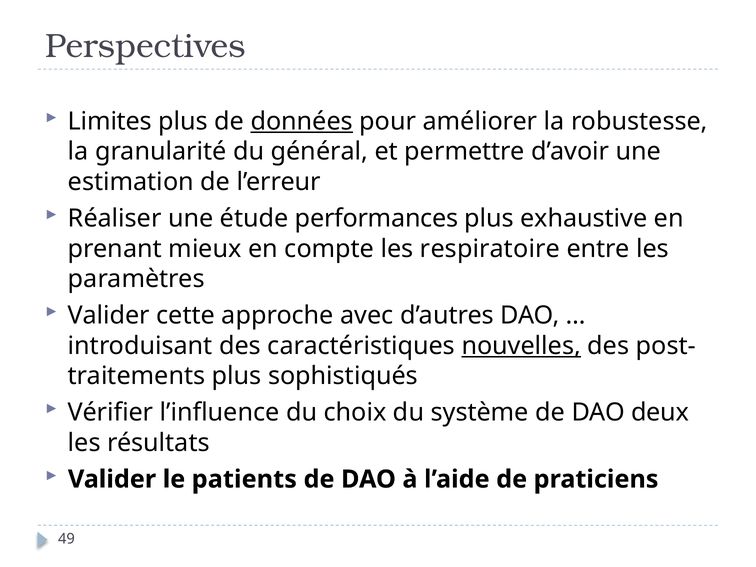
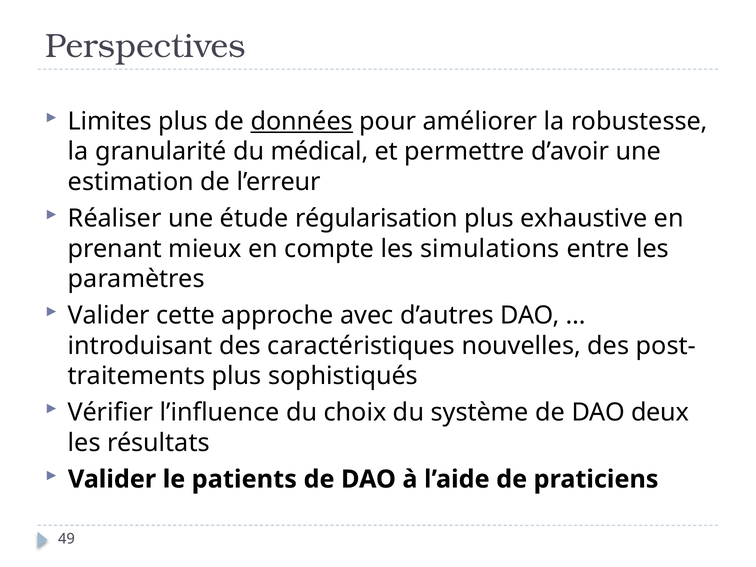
général: général -> médical (319, 152)
performances: performances -> régularisation (377, 218)
respiratoire: respiratoire -> simulations (490, 249)
nouvelles underline: present -> none (521, 346)
